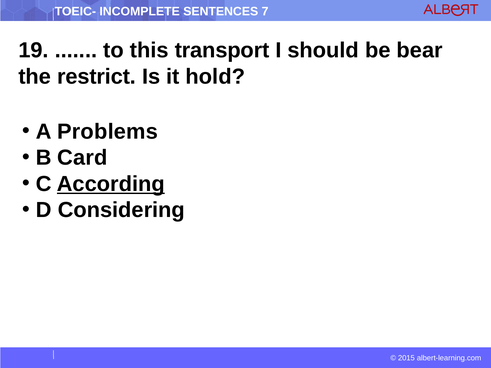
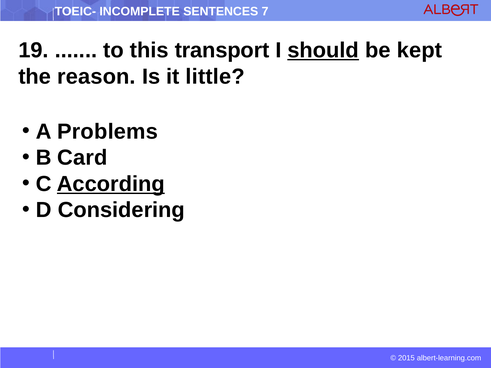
should underline: none -> present (323, 50)
bear: bear -> kept (420, 50)
restrict: restrict -> reason (96, 77)
hold: hold -> little (215, 77)
